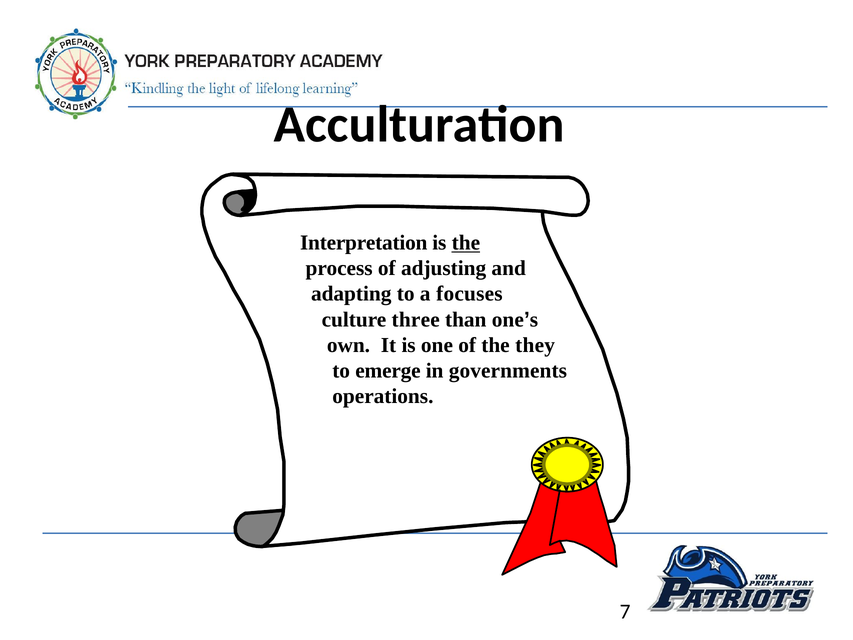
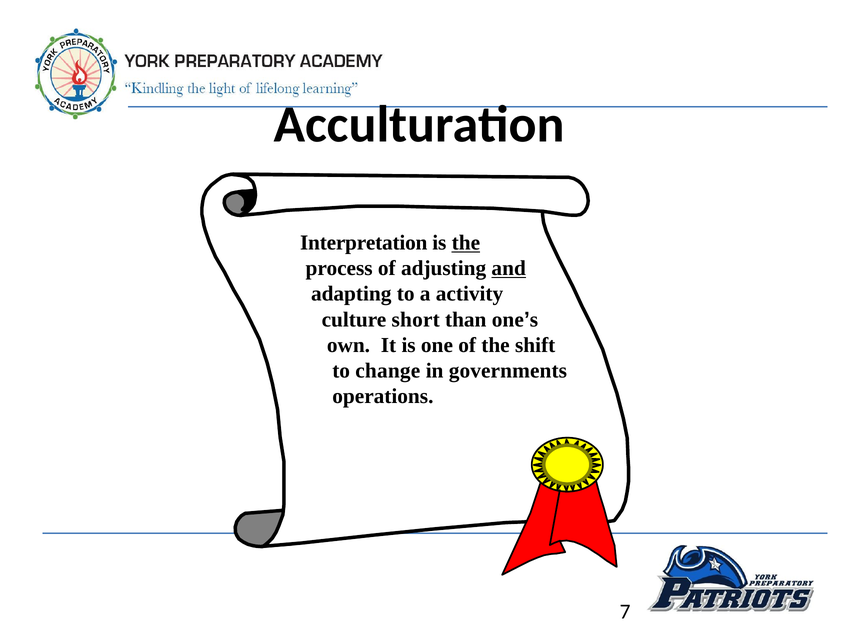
and underline: none -> present (509, 268)
focuses: focuses -> activity (470, 294)
three: three -> short (416, 319)
they: they -> shift (535, 345)
emerge: emerge -> change (388, 371)
